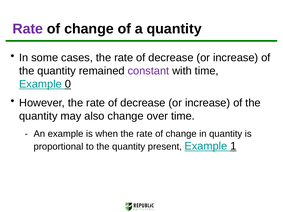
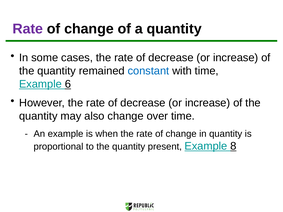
constant colour: purple -> blue (148, 71)
0: 0 -> 6 (68, 84)
1: 1 -> 8 (233, 146)
